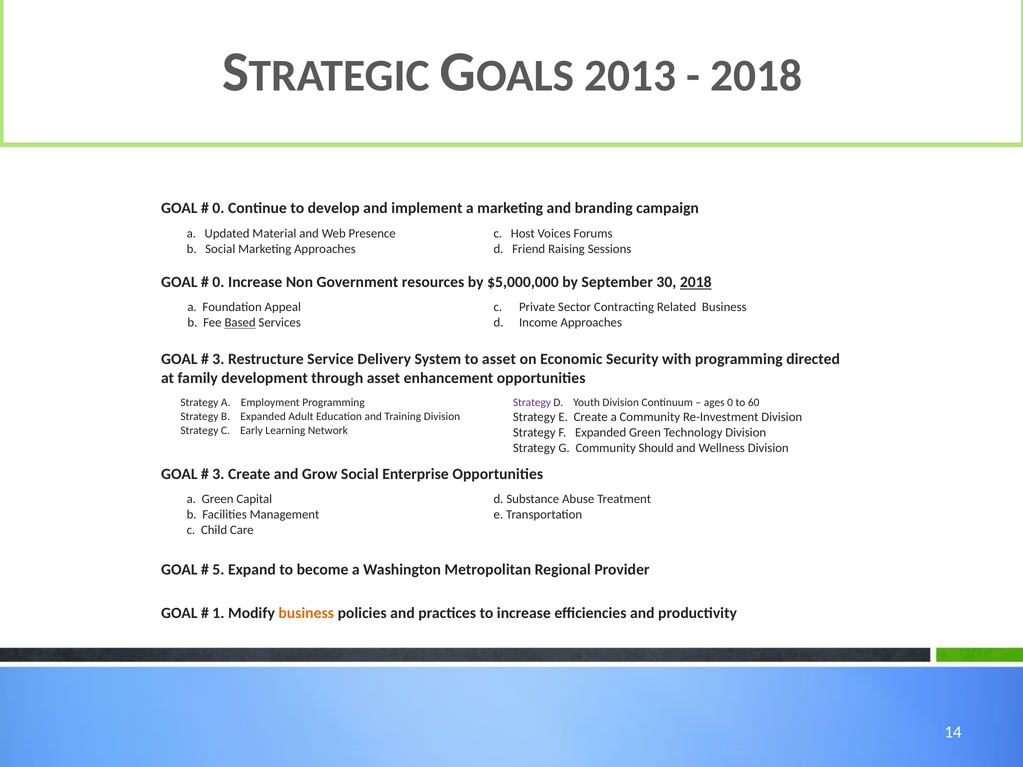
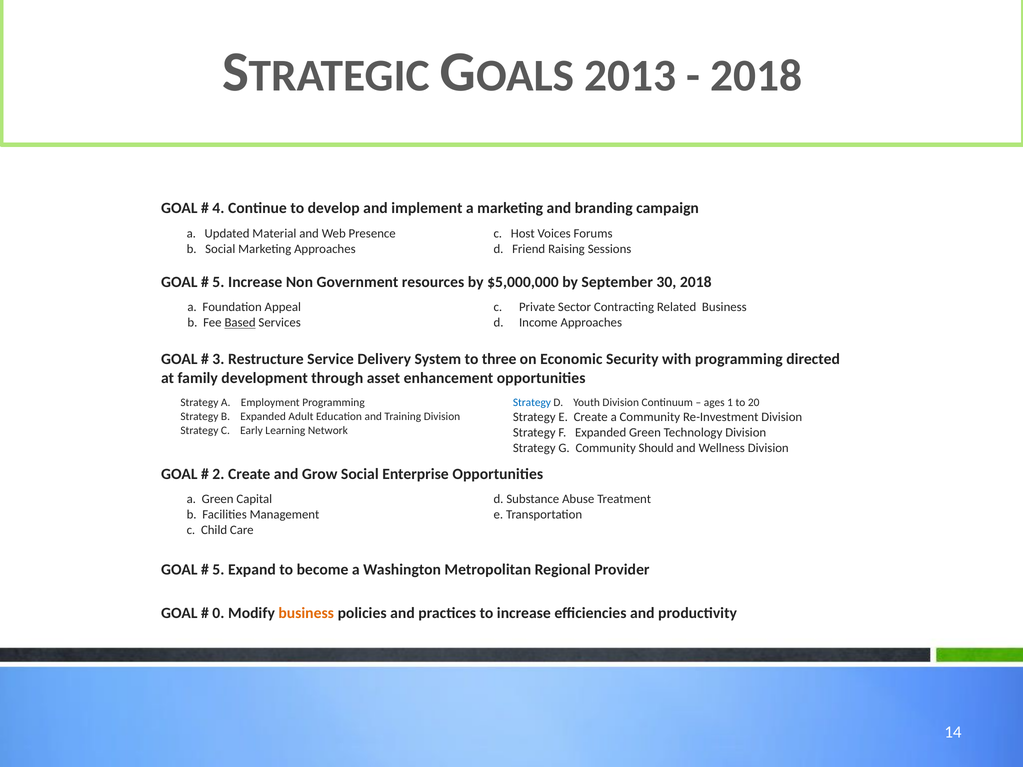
0: 0 -> 4 (218, 208)
0: 0 -> 5 (218, 282)
2018 underline: present -> none (696, 282)
to asset: asset -> three (499, 359)
Strategy colour: purple -> blue (532, 403)
ages 0: 0 -> 1 (730, 403)
60: 60 -> 20 (754, 403)
3: 3 -> 2 (218, 474)
1: 1 -> 0 (218, 613)
